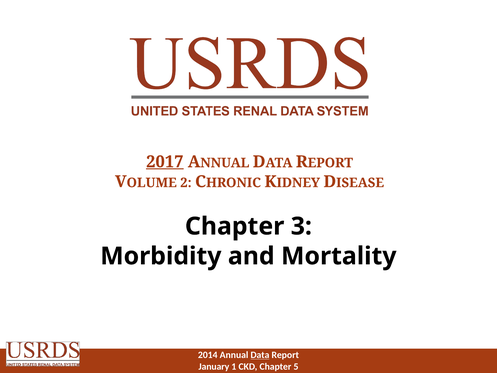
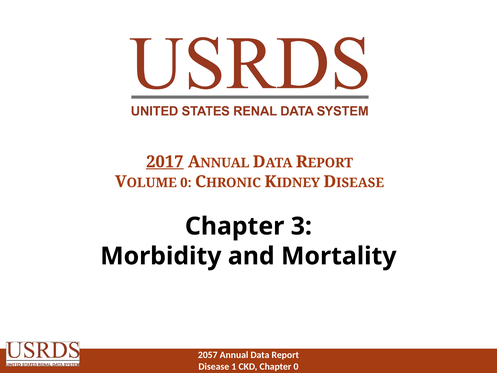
2: 2 -> 0 (186, 183)
2014: 2014 -> 2057 (208, 355)
Data underline: present -> none (260, 355)
January: January -> Disease (214, 366)
Chapter 5: 5 -> 0 (296, 366)
